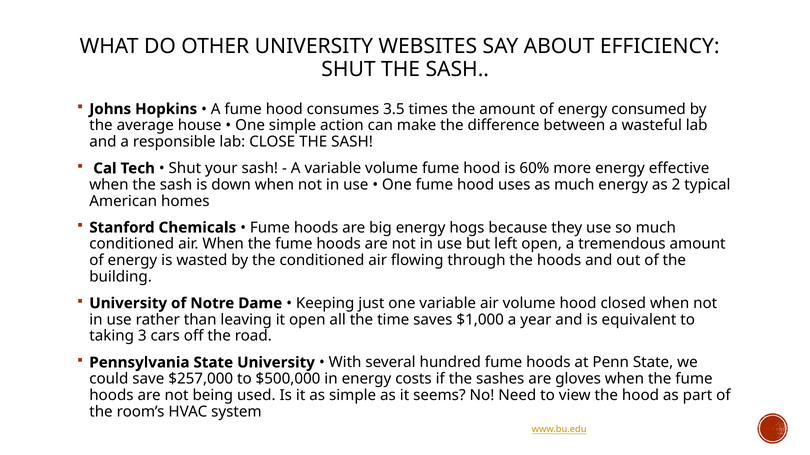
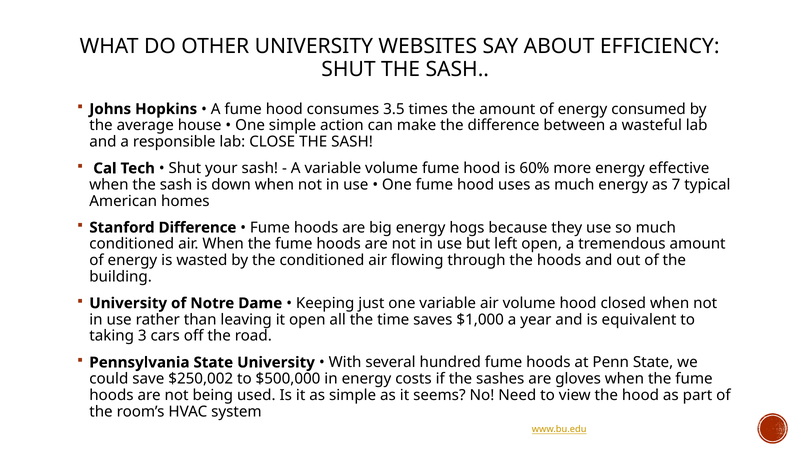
2: 2 -> 7 (676, 185)
Stanford Chemicals: Chemicals -> Difference (197, 228)
$257,000: $257,000 -> $250,002 (201, 379)
